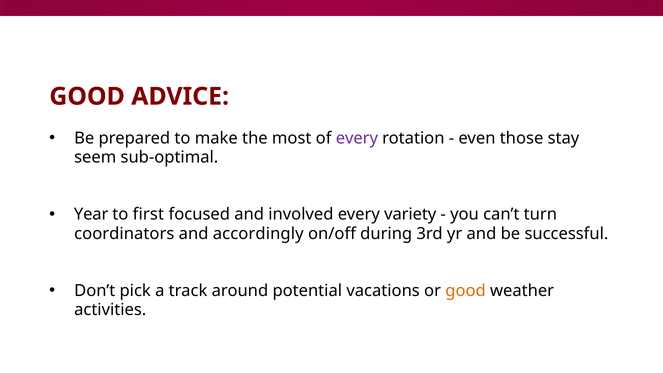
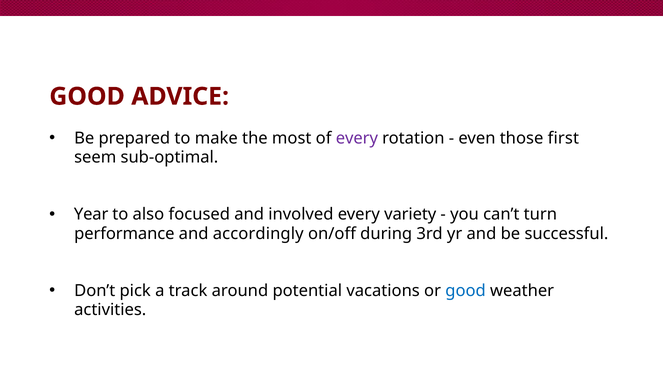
stay: stay -> first (563, 138)
first: first -> also (148, 214)
coordinators: coordinators -> performance (124, 234)
good colour: orange -> blue (466, 291)
